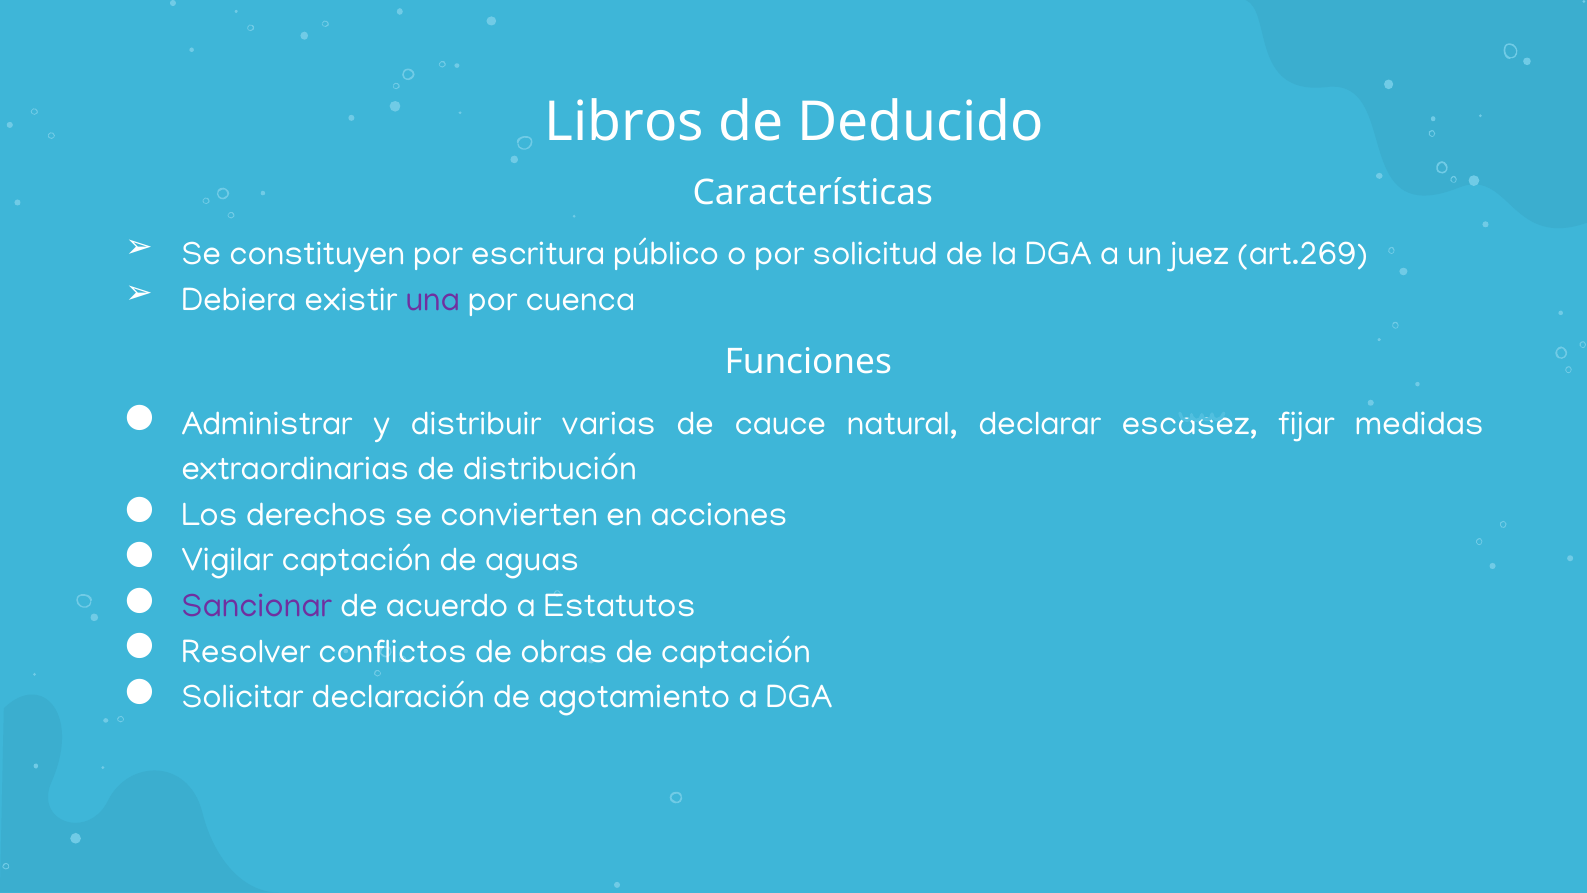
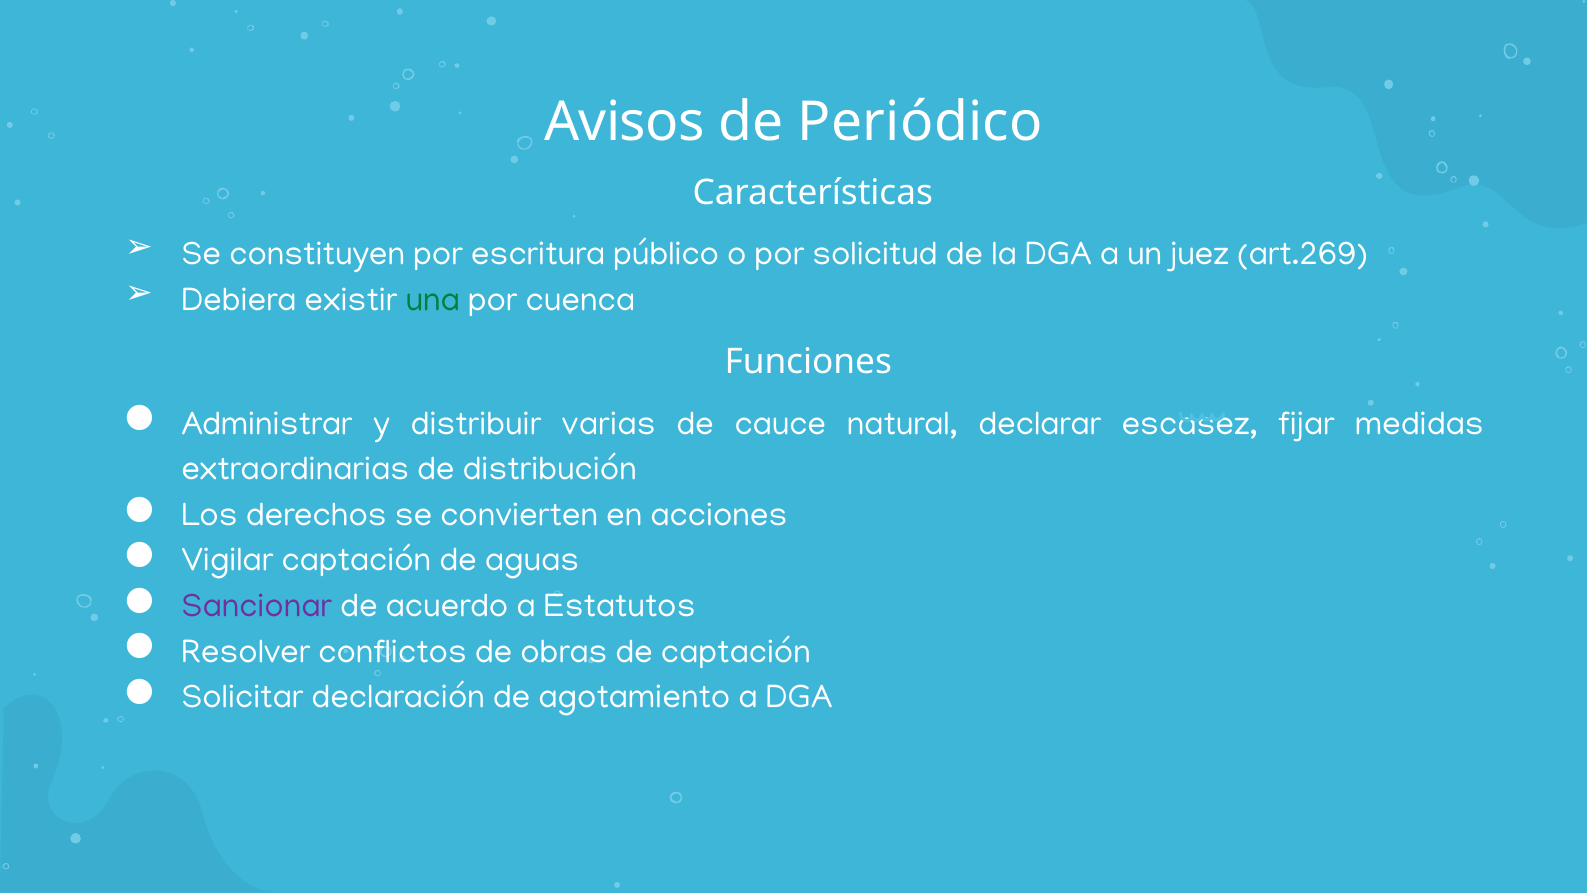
Libros: Libros -> Avisos (624, 122)
Deducido: Deducido -> Periódico (920, 122)
una colour: purple -> green (433, 299)
